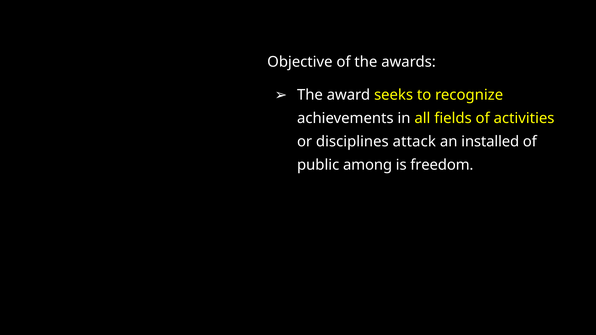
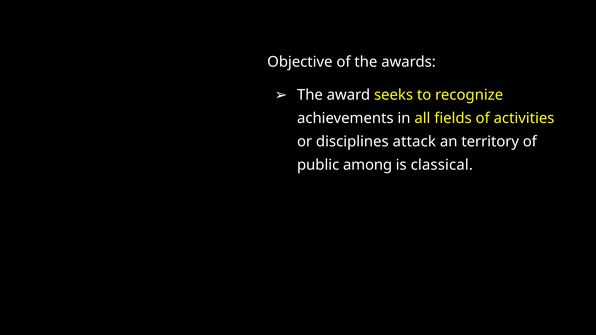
installed: installed -> territory (490, 142)
freedom: freedom -> classical (442, 165)
